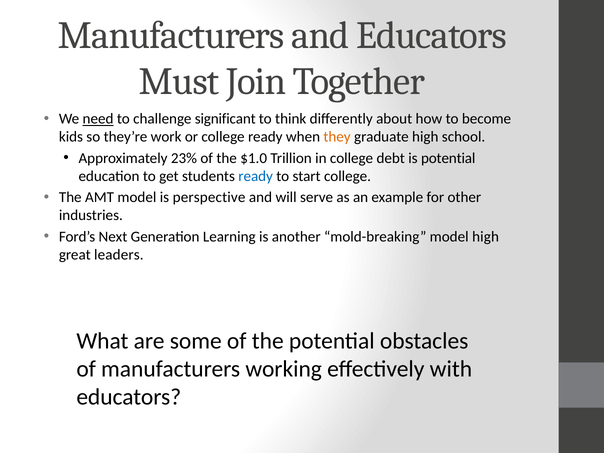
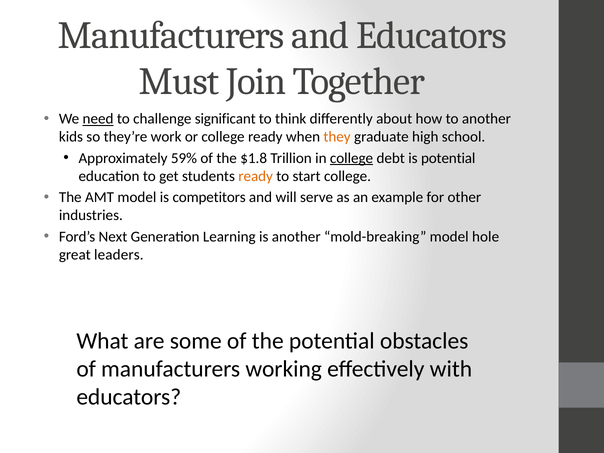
to become: become -> another (486, 119)
23%: 23% -> 59% (184, 158)
$1.0: $1.0 -> $1.8 (254, 158)
college underline: none -> present (352, 158)
ready colour: blue -> orange (256, 176)
perspective: perspective -> competitors (209, 197)
model high: high -> hole (486, 237)
